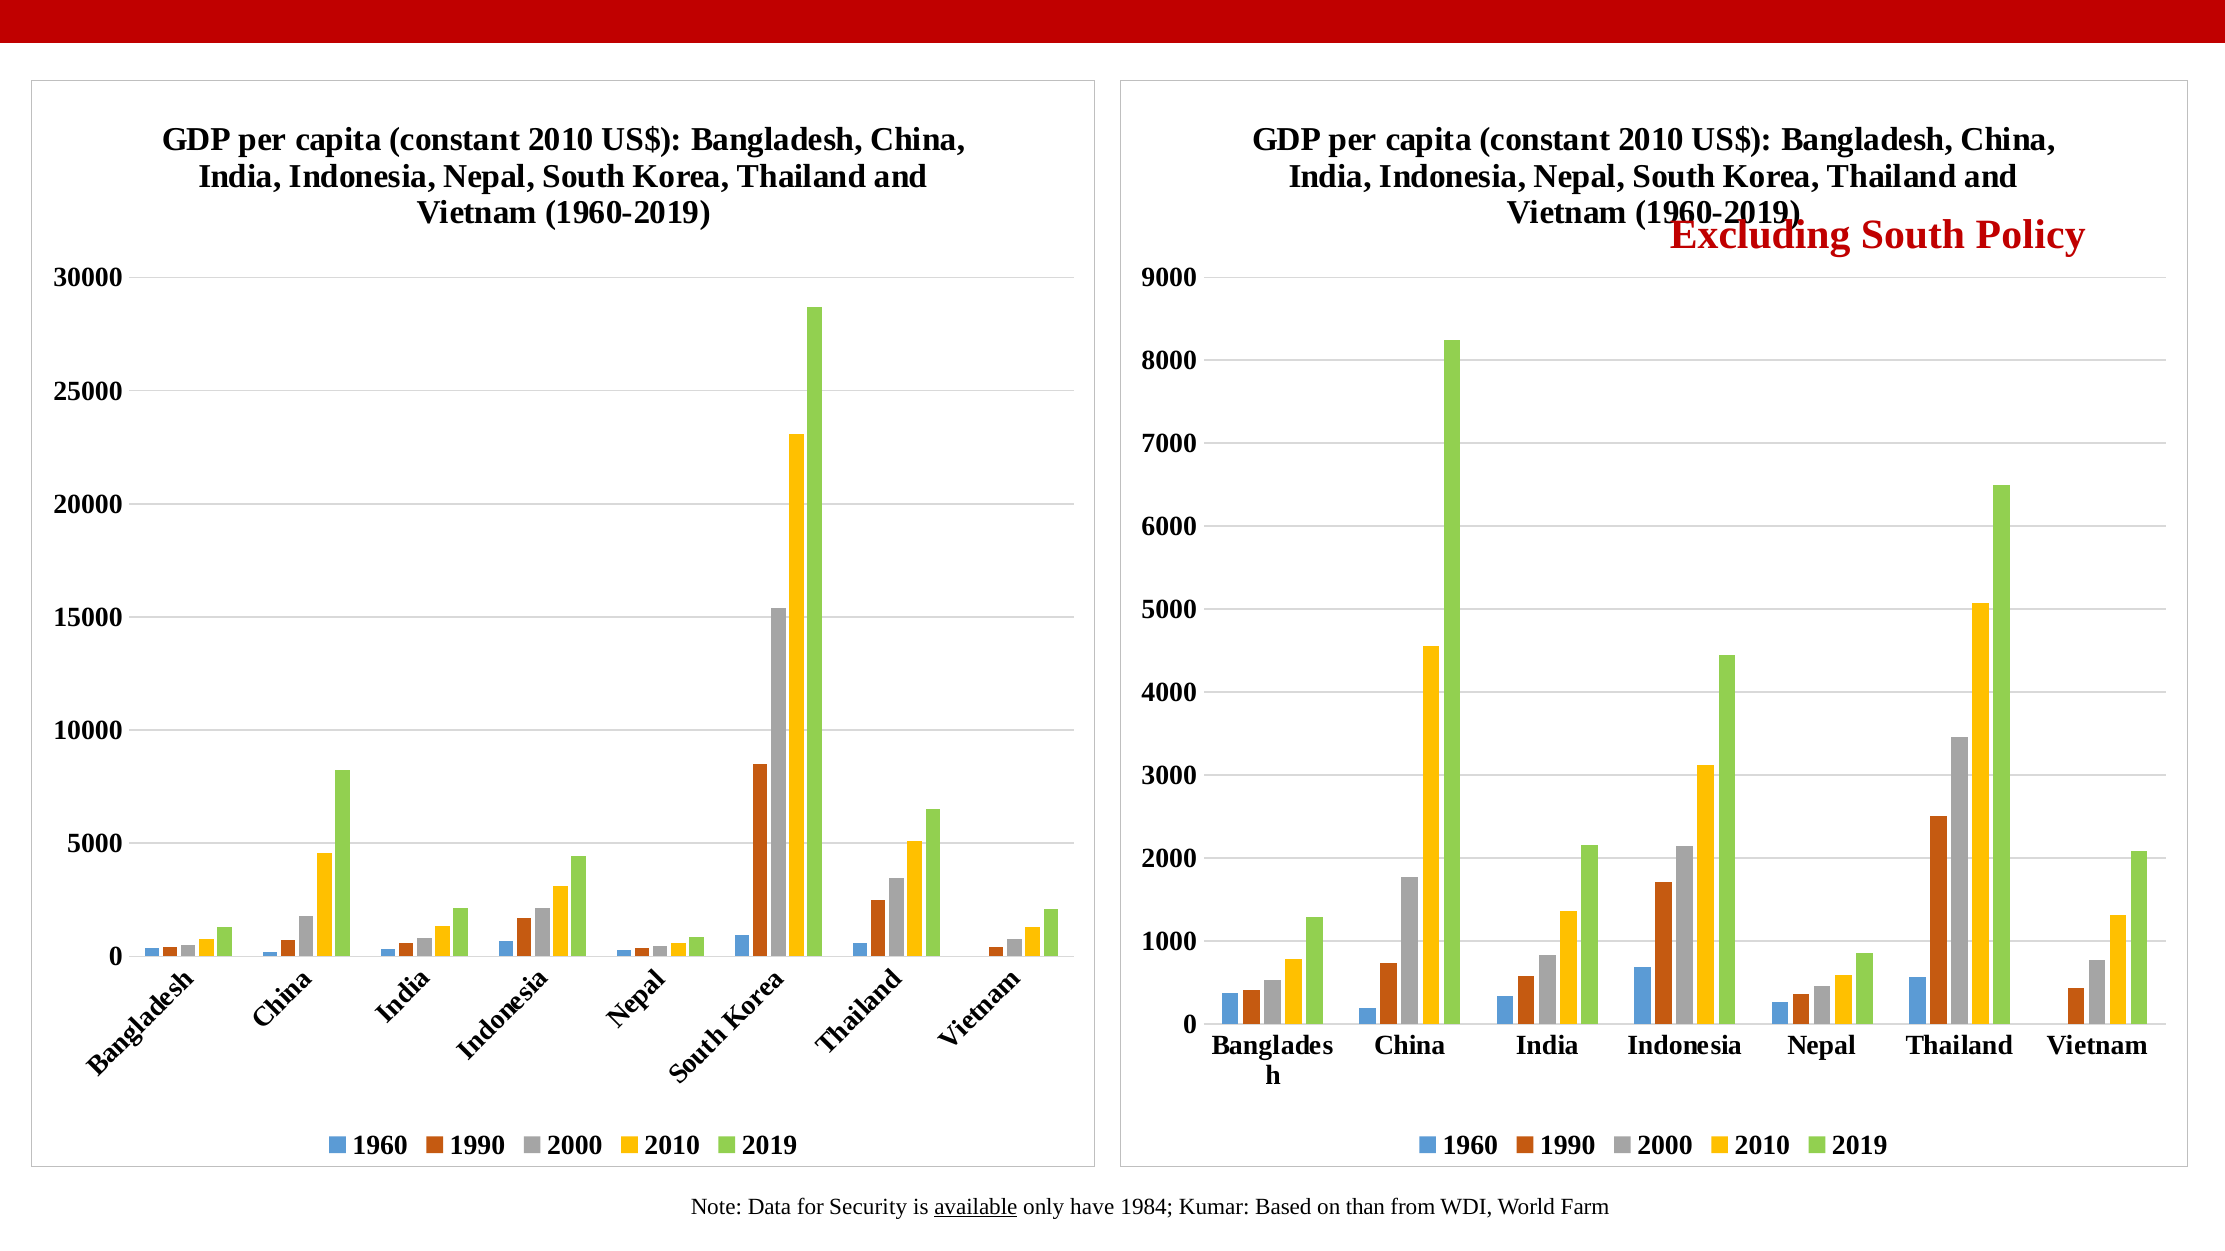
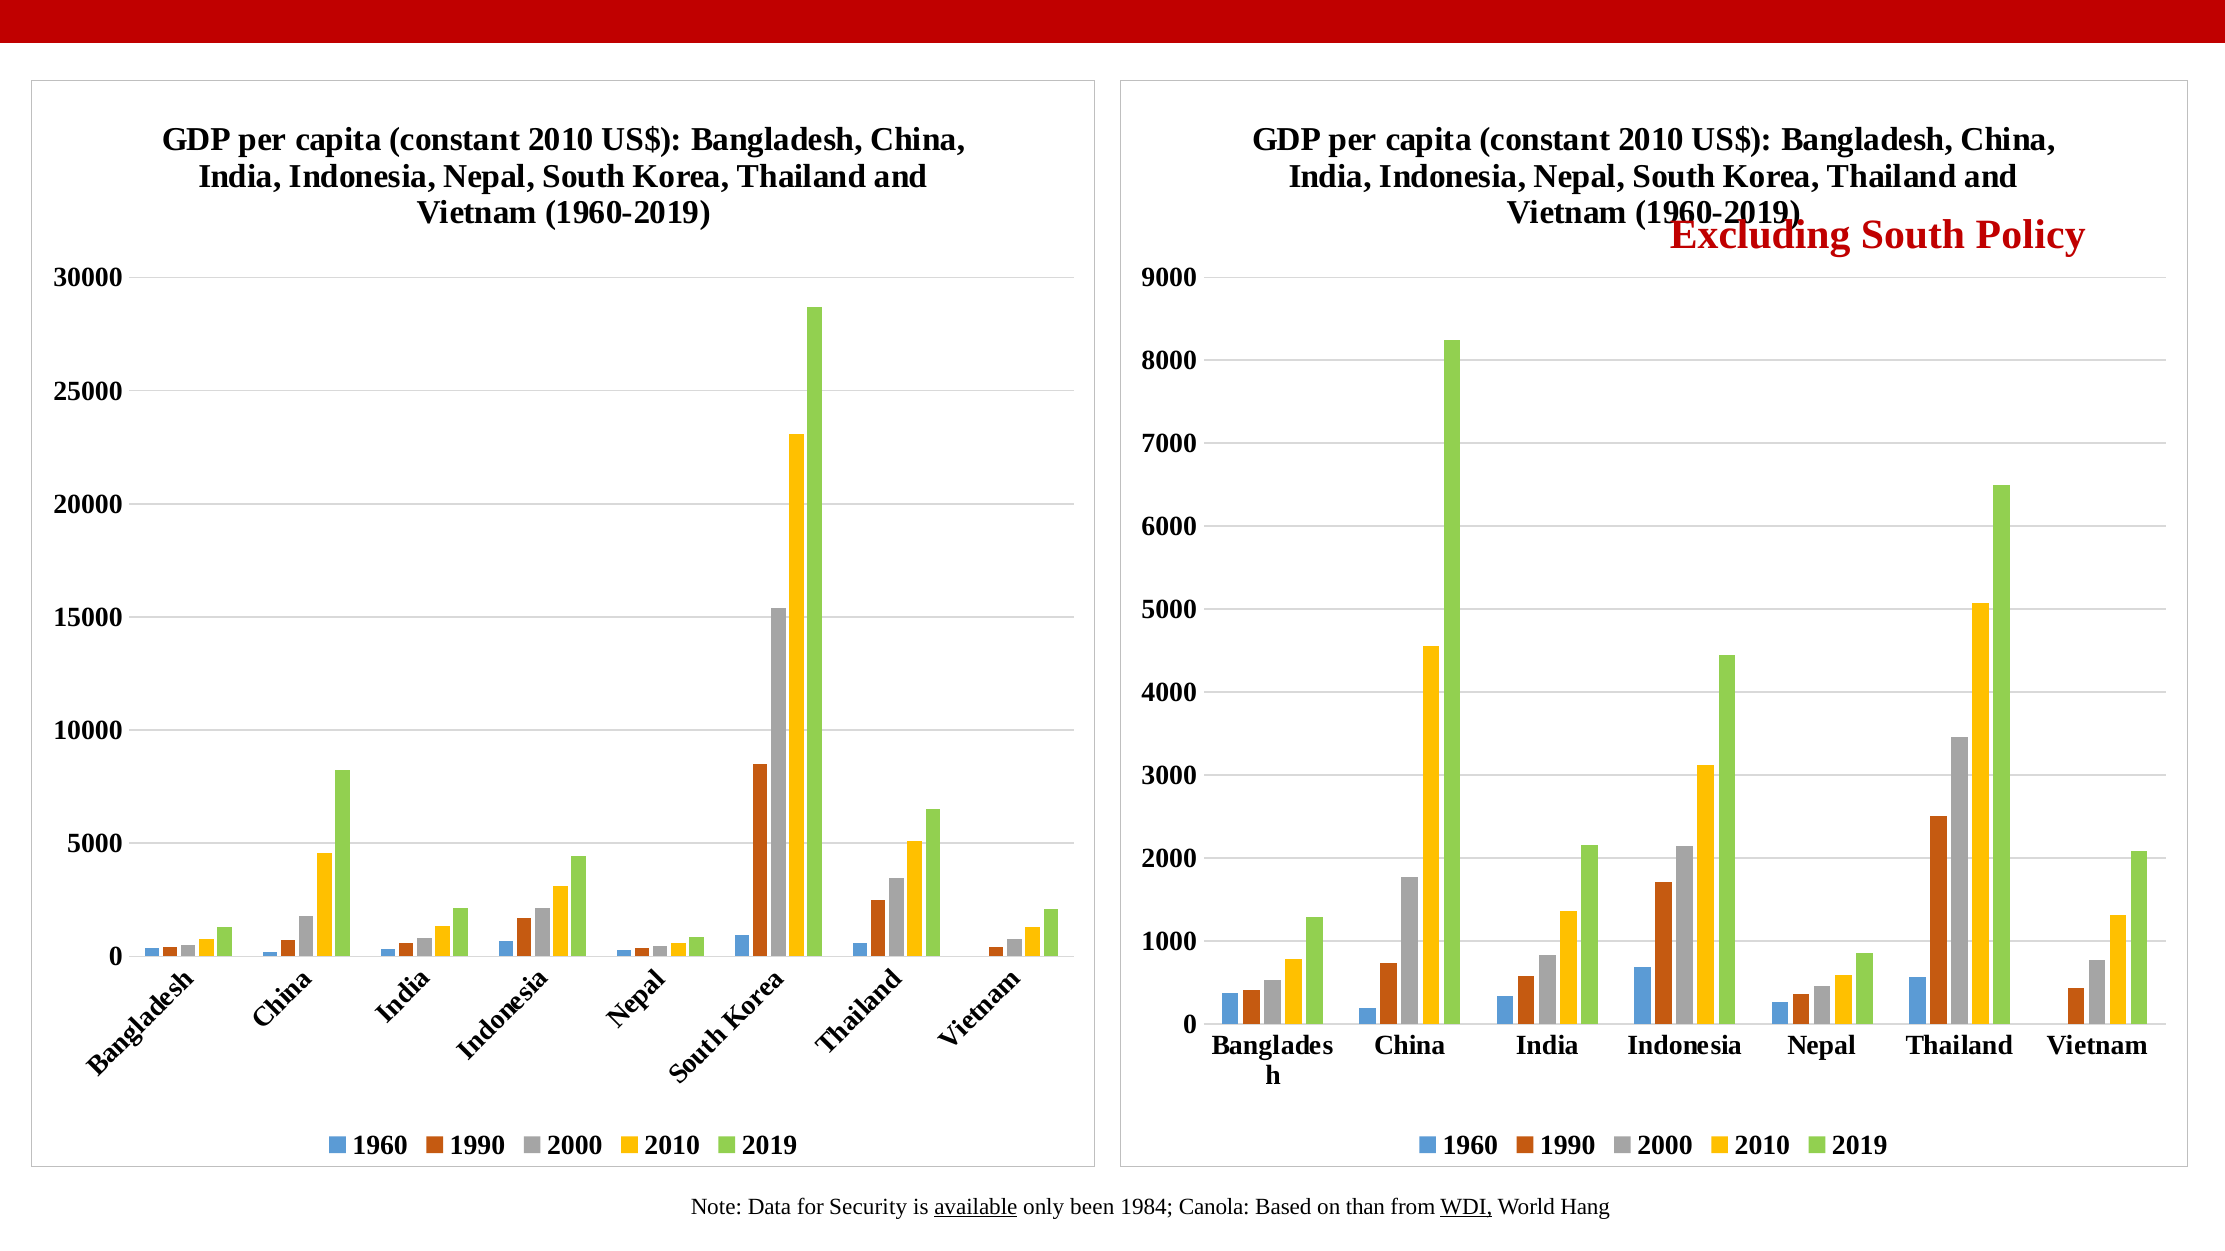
have: have -> been (1092, 1207)
Kumar: Kumar -> Canola (1214, 1207)
WDI underline: none -> present (1466, 1207)
Farm: Farm -> Hang (1585, 1207)
